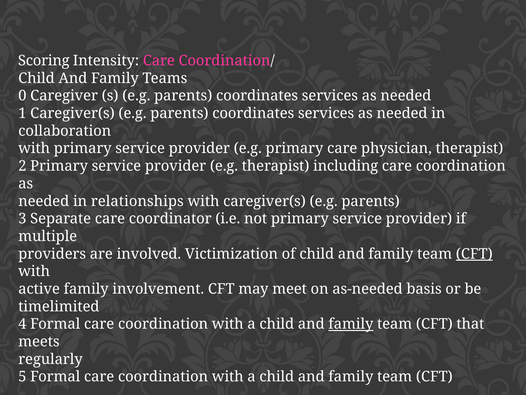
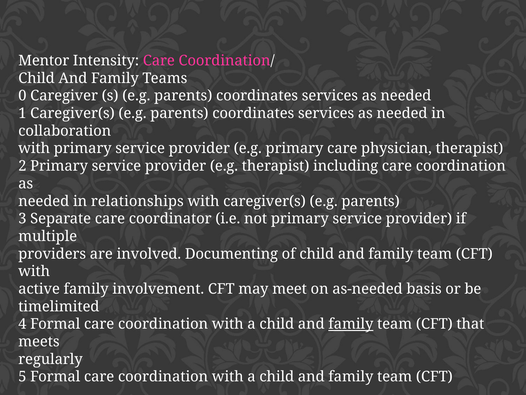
Scoring: Scoring -> Mentor (44, 61)
Victimization: Victimization -> Documenting (231, 254)
CFT underline: present -> none (474, 254)
